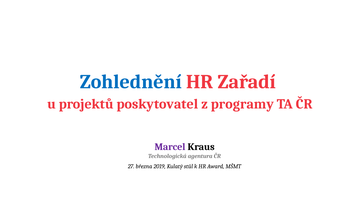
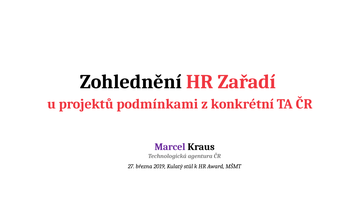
Zohlednění colour: blue -> black (131, 82)
poskytovatel: poskytovatel -> podmínkami (157, 104)
programy: programy -> konkrétní (242, 104)
